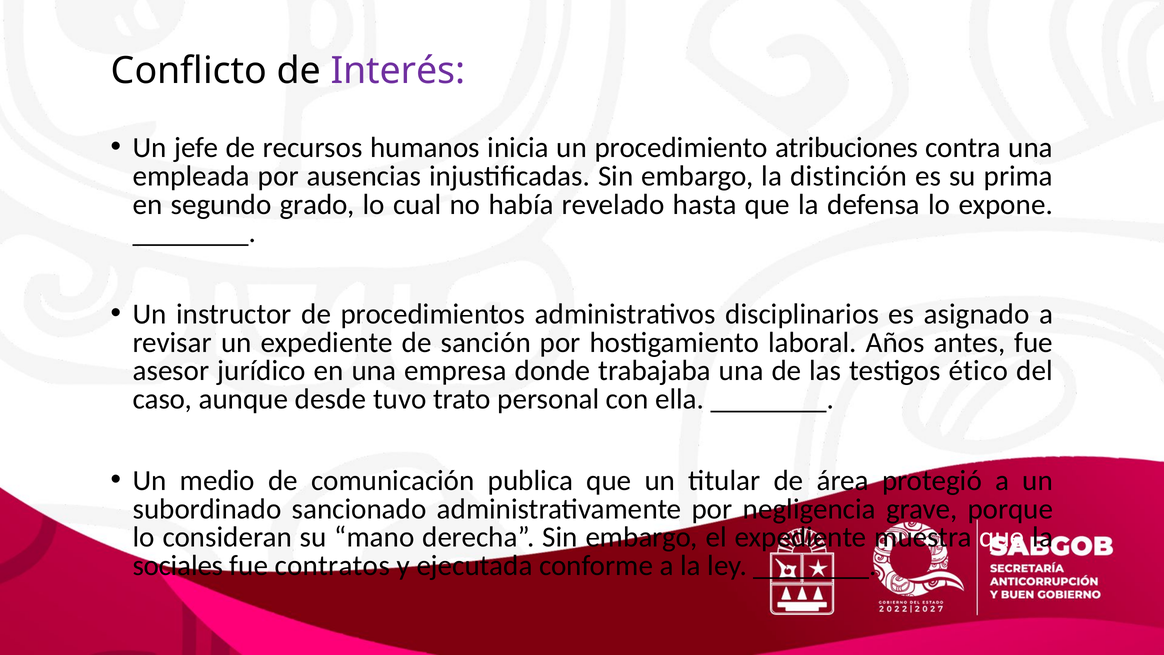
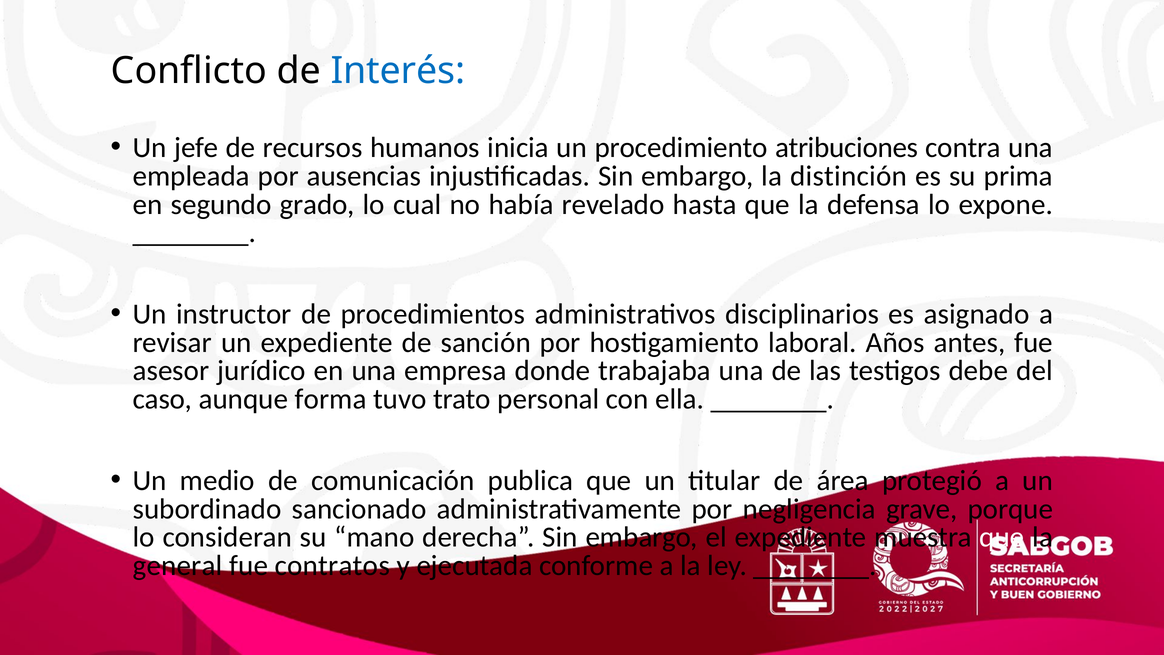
Interés colour: purple -> blue (398, 71)
ético: ético -> debe (978, 371)
desde: desde -> forma (331, 399)
sociales: sociales -> general (178, 565)
